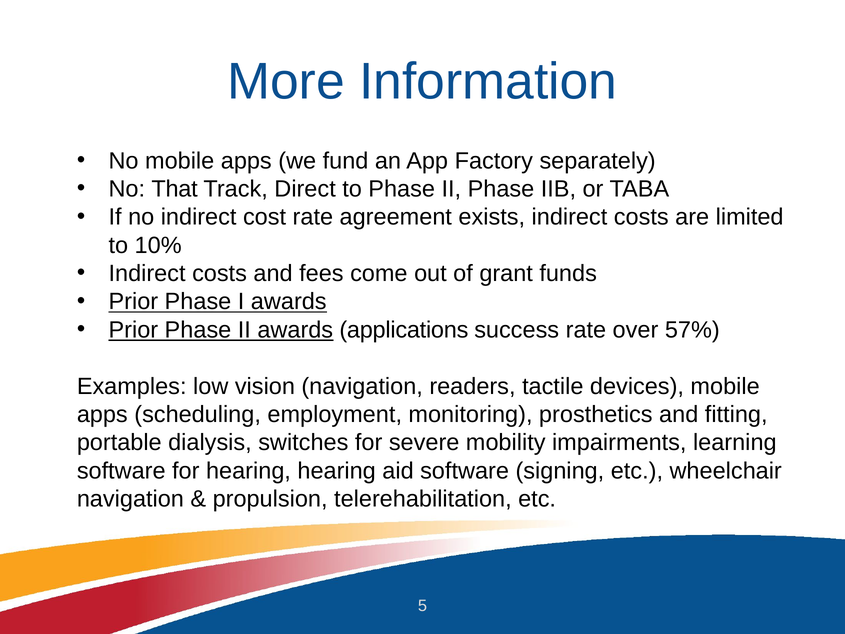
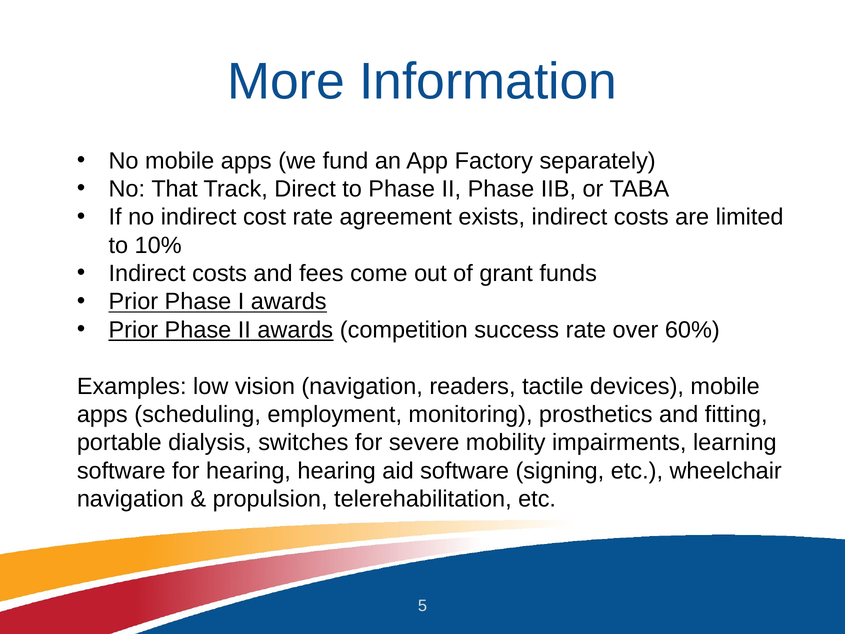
applications: applications -> competition (404, 330)
57%: 57% -> 60% (692, 330)
